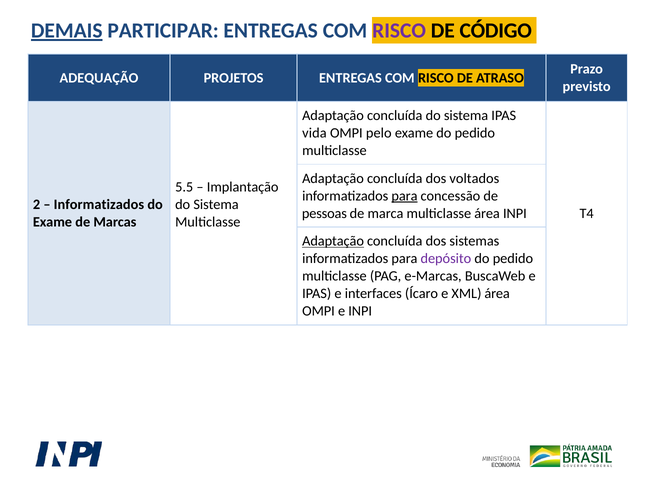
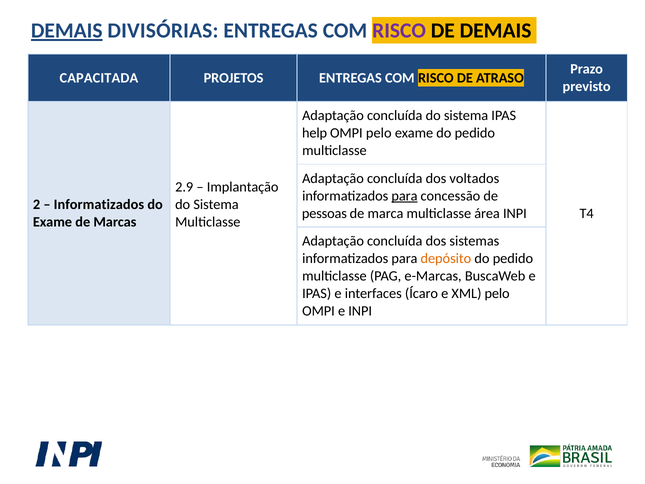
PARTICIPAR: PARTICIPAR -> DIVISÓRIAS (163, 31)
DE CÓDIGO: CÓDIGO -> DEMAIS (496, 31)
ADEQUAÇÃO: ADEQUAÇÃO -> CAPACITADA (99, 78)
vida: vida -> help (315, 133)
5.5: 5.5 -> 2.9 (184, 187)
Adaptação underline: present -> none (333, 241)
depósito colour: purple -> orange (446, 259)
XML área: área -> pelo (497, 294)
